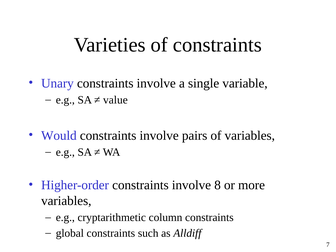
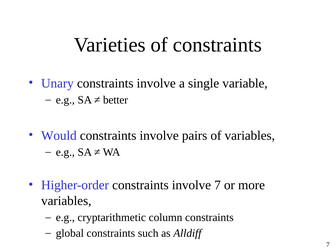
value: value -> better (116, 100)
involve 8: 8 -> 7 (218, 185)
